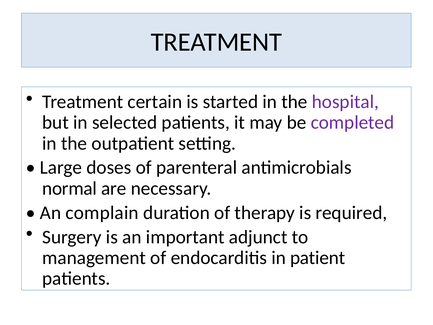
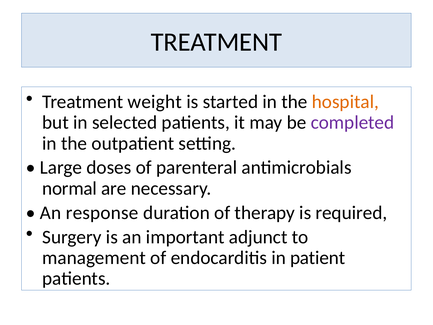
certain: certain -> weight (155, 102)
hospital colour: purple -> orange (345, 102)
complain: complain -> response (102, 213)
